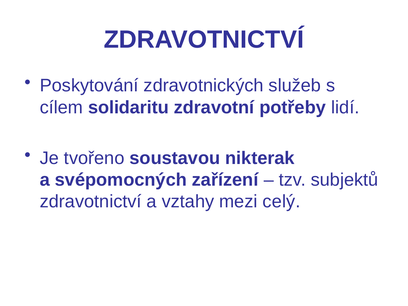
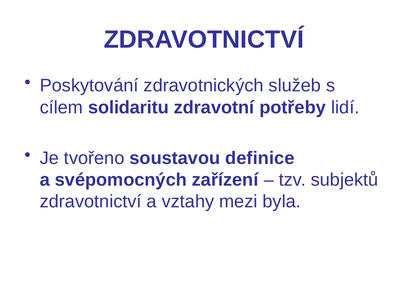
nikterak: nikterak -> definice (260, 158)
celý: celý -> byla (282, 202)
